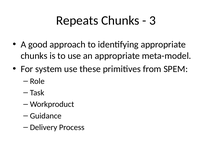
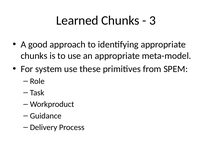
Repeats: Repeats -> Learned (77, 21)
